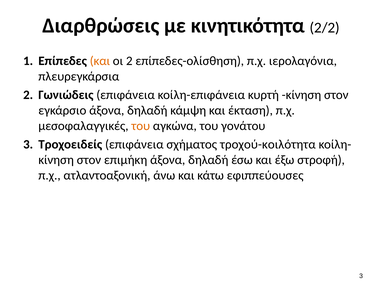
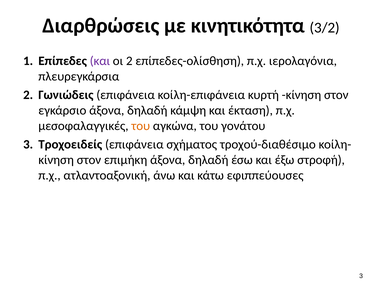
2/2: 2/2 -> 3/2 (325, 28)
και colour: orange -> purple (100, 61)
τροχού-κοιλότητα: τροχού-κοιλότητα -> τροχού-διαθέσιμο (268, 145)
